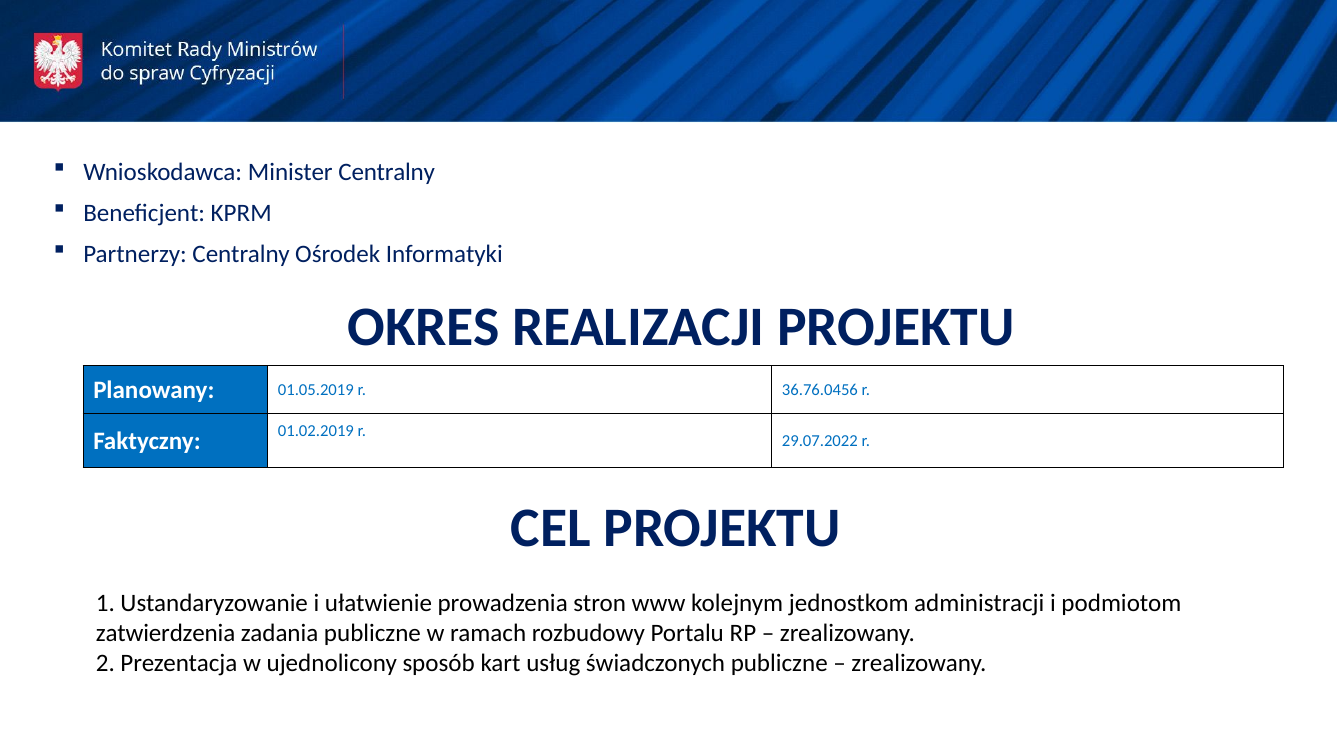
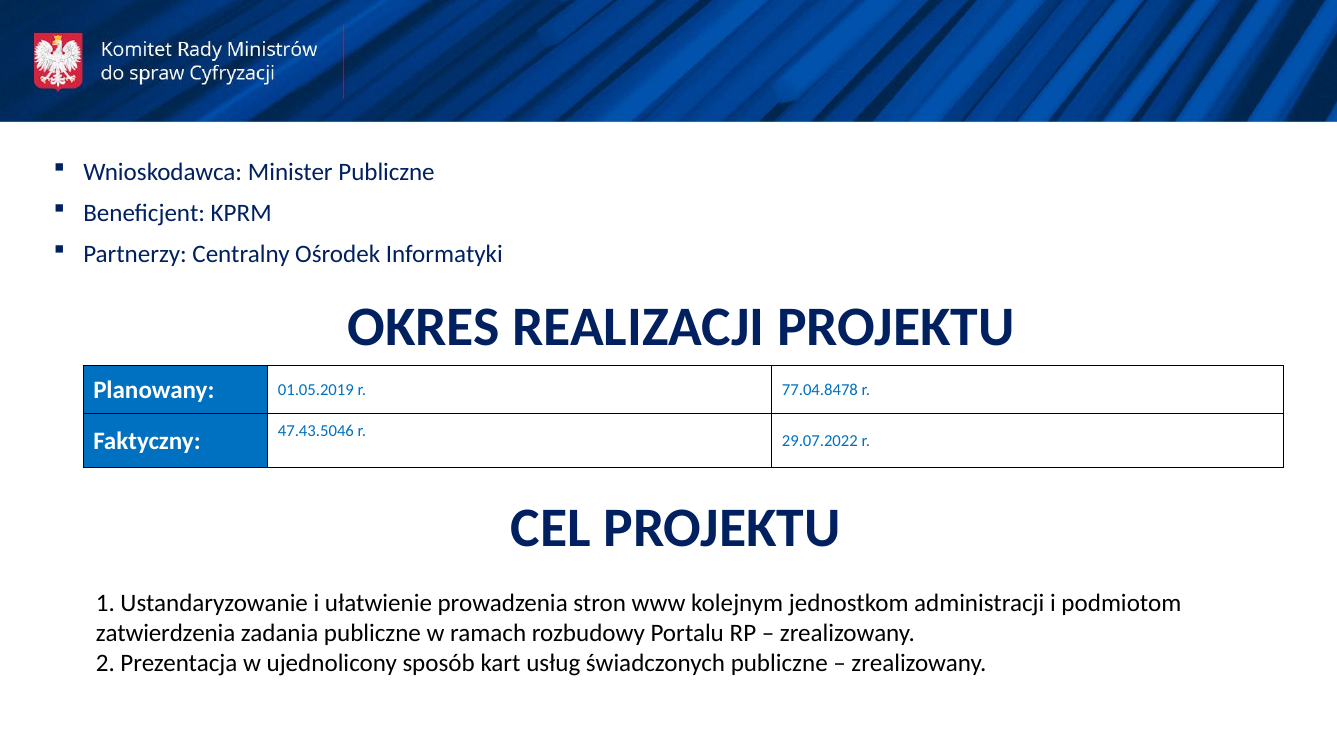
Minister Centralny: Centralny -> Publiczne (387, 172)
36.76.0456: 36.76.0456 -> 77.04.8478 (820, 390)
01.02.2019: 01.02.2019 -> 47.43.5046 (316, 431)
